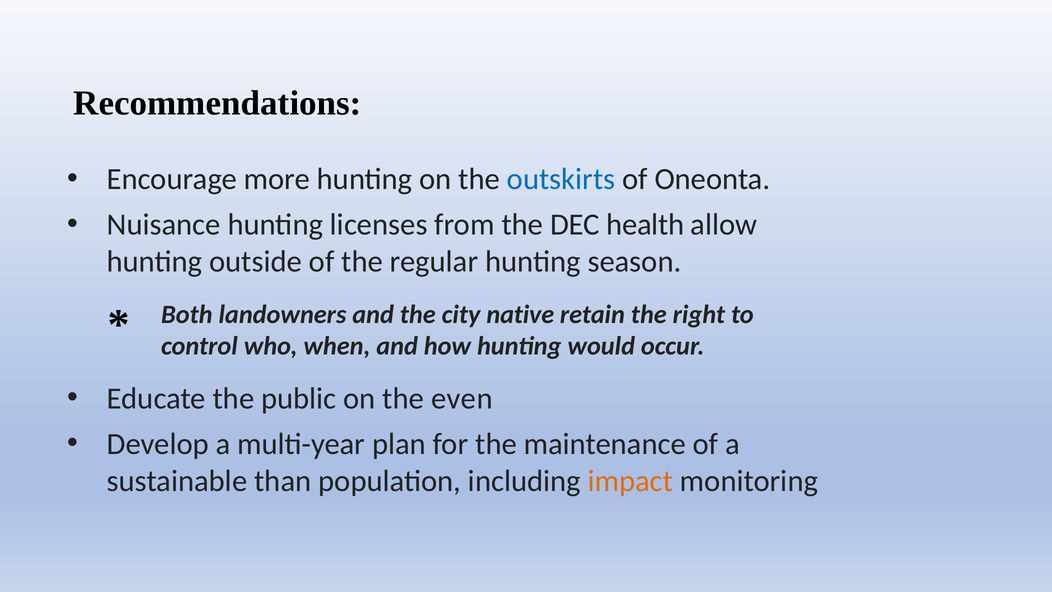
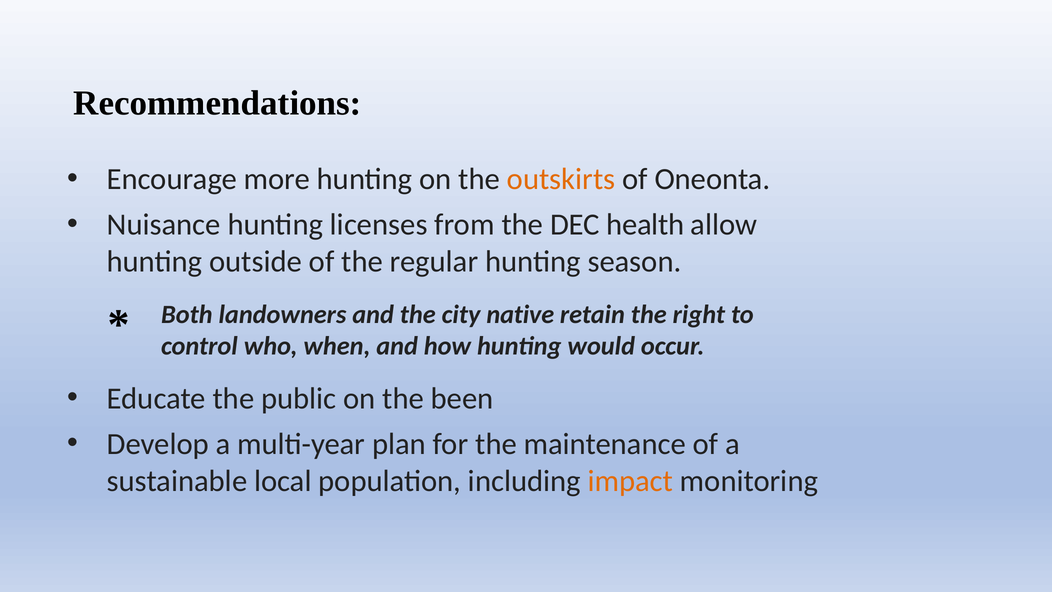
outskirts colour: blue -> orange (561, 179)
even: even -> been (462, 398)
than: than -> local (283, 481)
